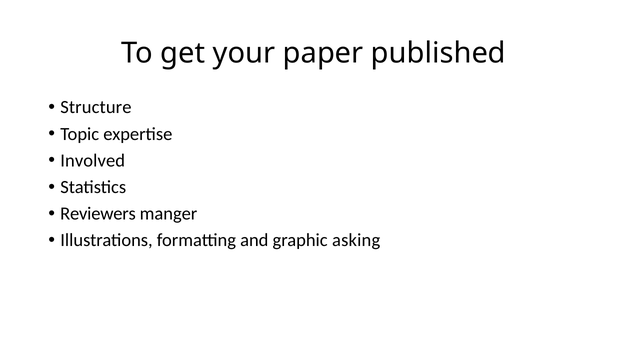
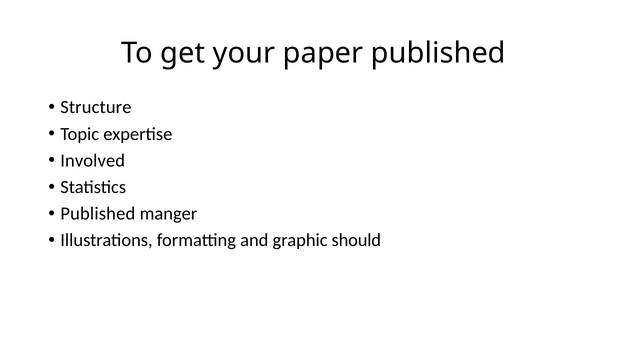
Reviewers: Reviewers -> Published (98, 214)
asking: asking -> should (356, 240)
